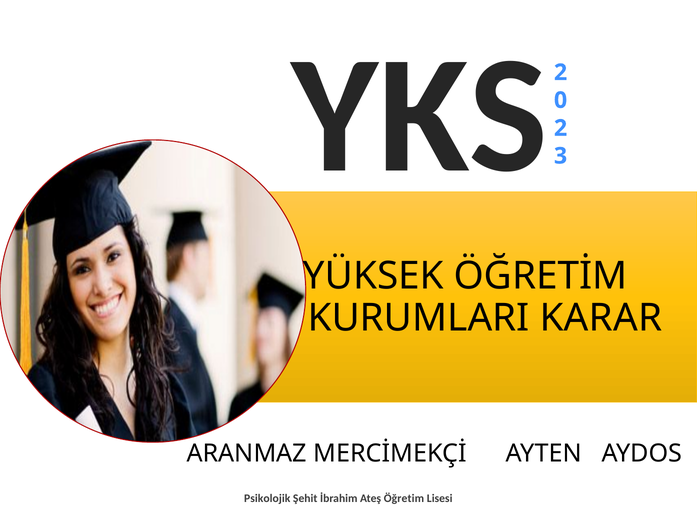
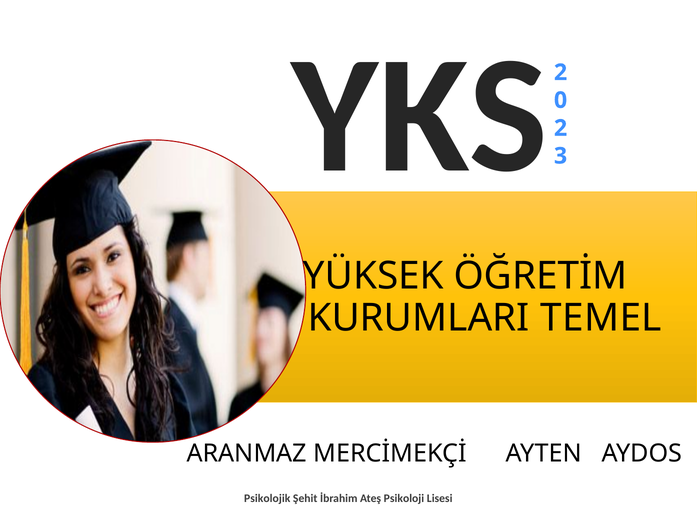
KARAR: KARAR -> TEMEL (601, 318)
Öğretim: Öğretim -> Psikoloji (404, 499)
